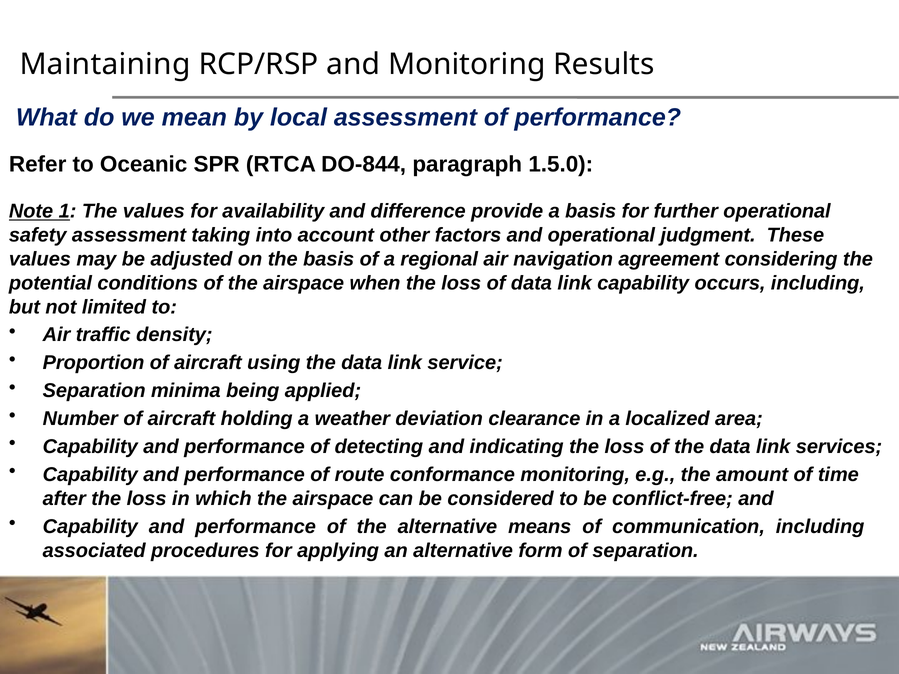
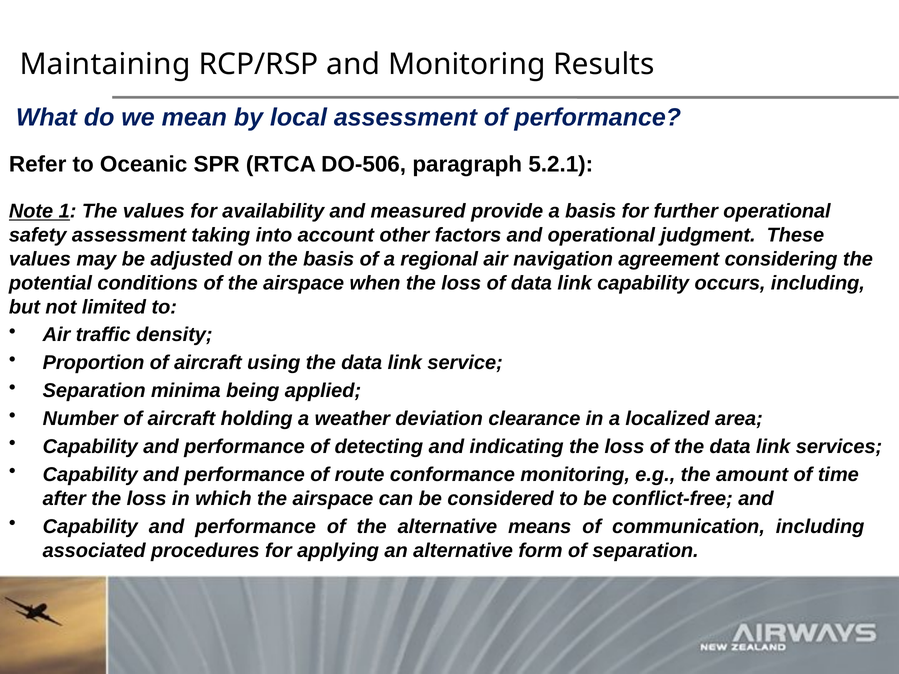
DO-844: DO-844 -> DO-506 (364, 164)
1.5.0: 1.5.0 -> 5.2.1 (561, 164)
difference: difference -> measured (418, 211)
